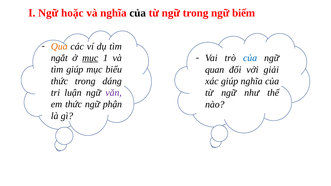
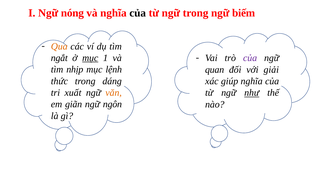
hoặc: hoặc -> nóng (72, 13)
của colour: blue -> purple (250, 58)
tìm giúp: giúp -> nhịp (75, 70)
biểu: biểu -> lệnh (114, 70)
luận: luận -> xuất (73, 93)
văn colour: purple -> orange (114, 93)
như underline: none -> present (252, 93)
em thức: thức -> giãn (74, 104)
phận: phận -> ngôn (112, 104)
